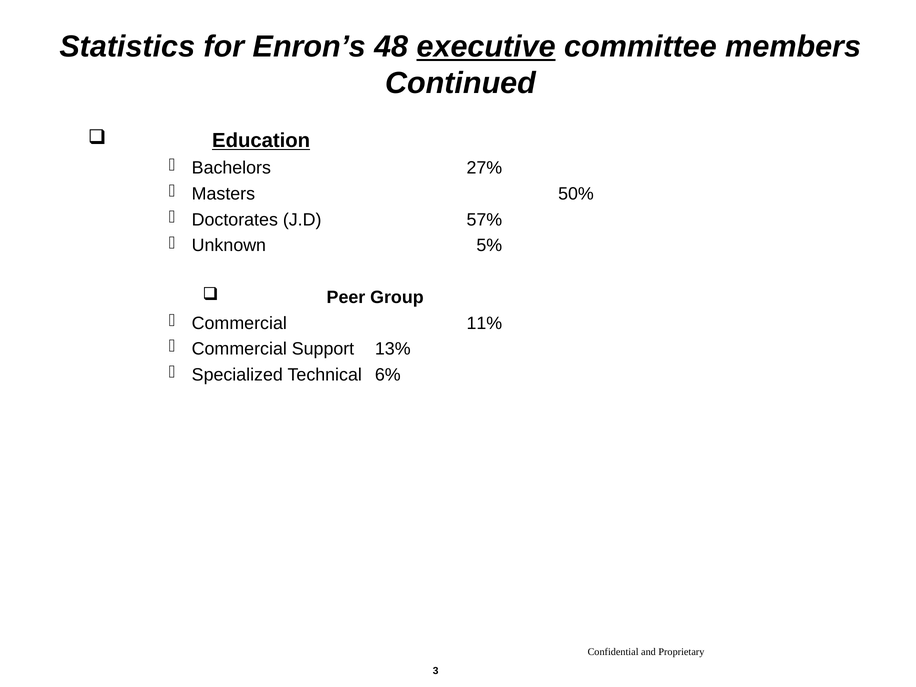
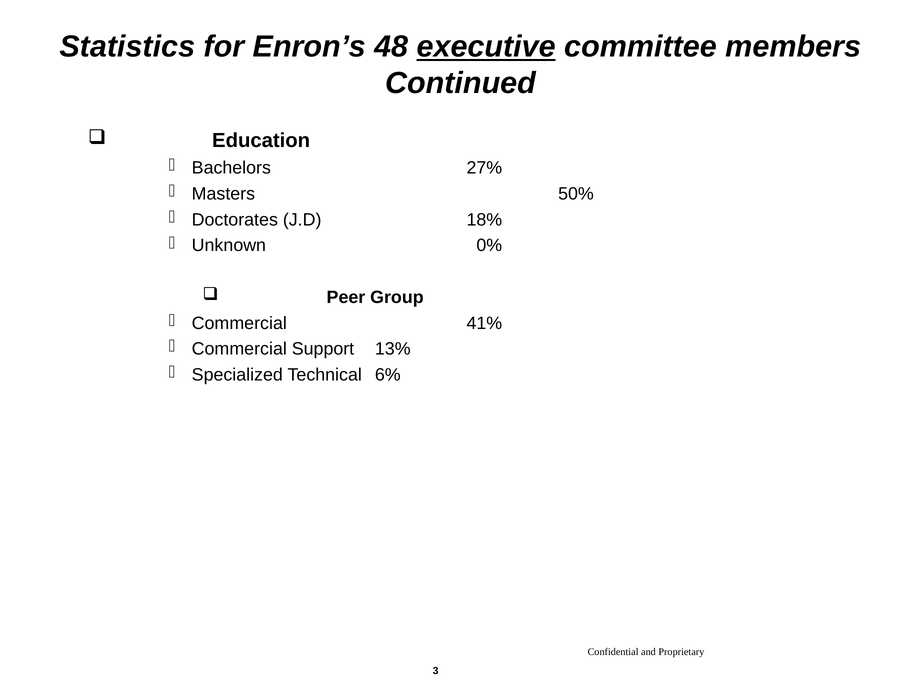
Education underline: present -> none (261, 141)
57%: 57% -> 18% (484, 220)
5%: 5% -> 0% (489, 246)
11%: 11% -> 41% (484, 323)
